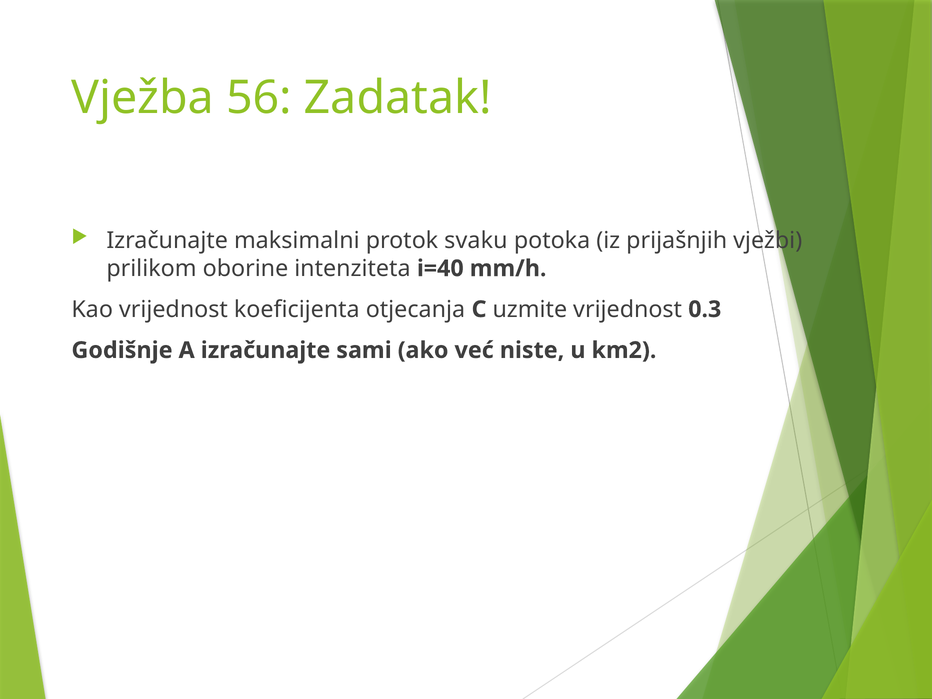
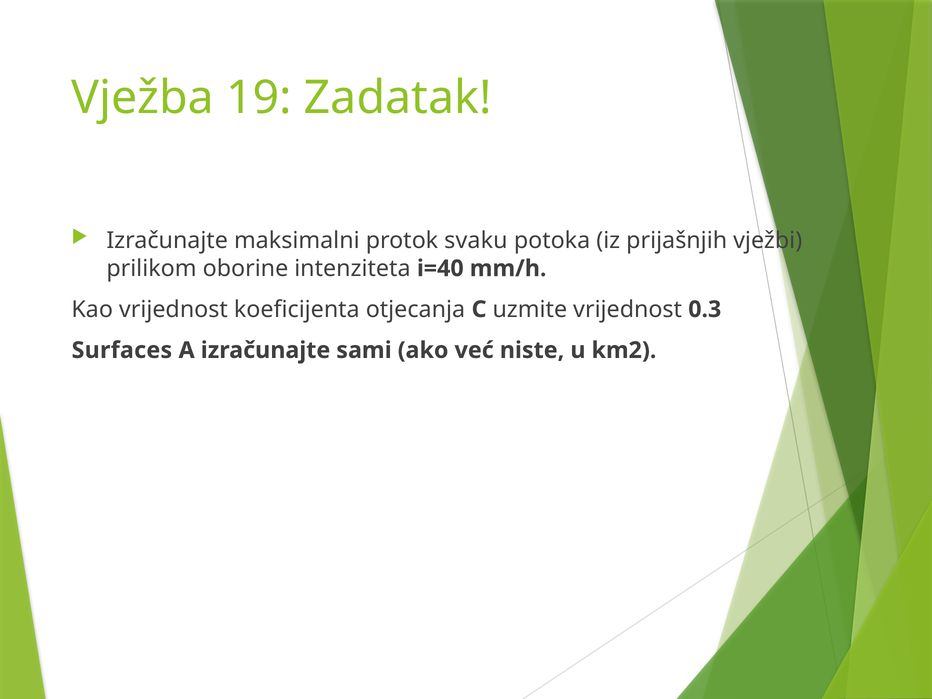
56: 56 -> 19 (259, 98)
Godišnje: Godišnje -> Surfaces (122, 350)
